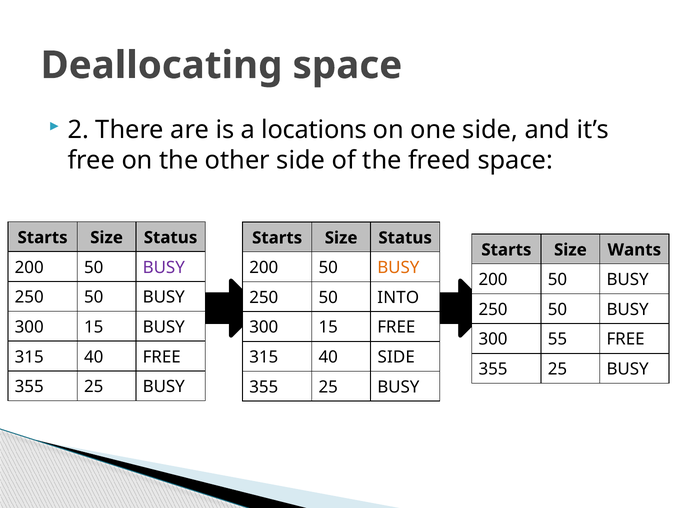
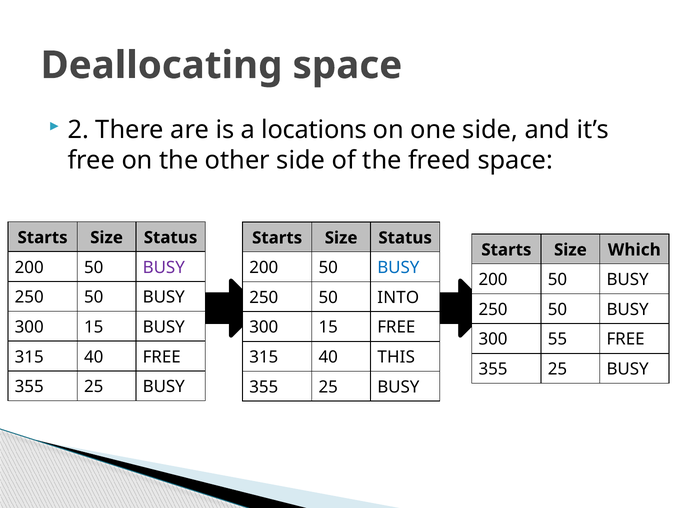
Wants: Wants -> Which (634, 250)
BUSY colour: orange -> blue (398, 268)
40 SIDE: SIDE -> THIS (396, 357)
